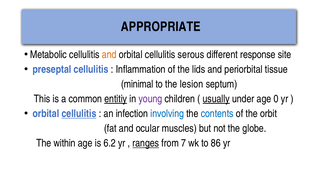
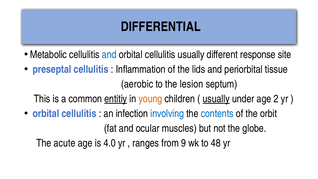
APPROPRIATE: APPROPRIATE -> DIFFERENTIAL (161, 27)
and colour: orange -> blue (109, 54)
cellulitis serous: serous -> usually (191, 54)
minimal: minimal -> aerobic (137, 84)
young colour: purple -> orange (150, 99)
0: 0 -> 2 (276, 99)
cellulitis underline: present -> none (79, 114)
within: within -> acute (65, 143)
6.2: 6.2 -> 4.0 (110, 143)
ranges underline: present -> none (146, 143)
7: 7 -> 9 (184, 143)
86: 86 -> 48 (216, 143)
